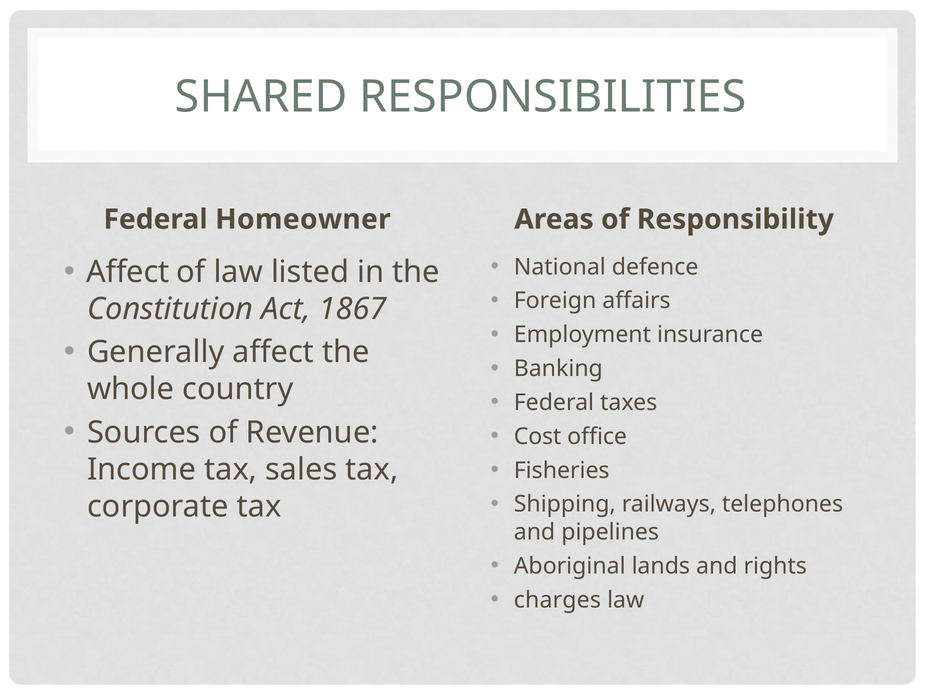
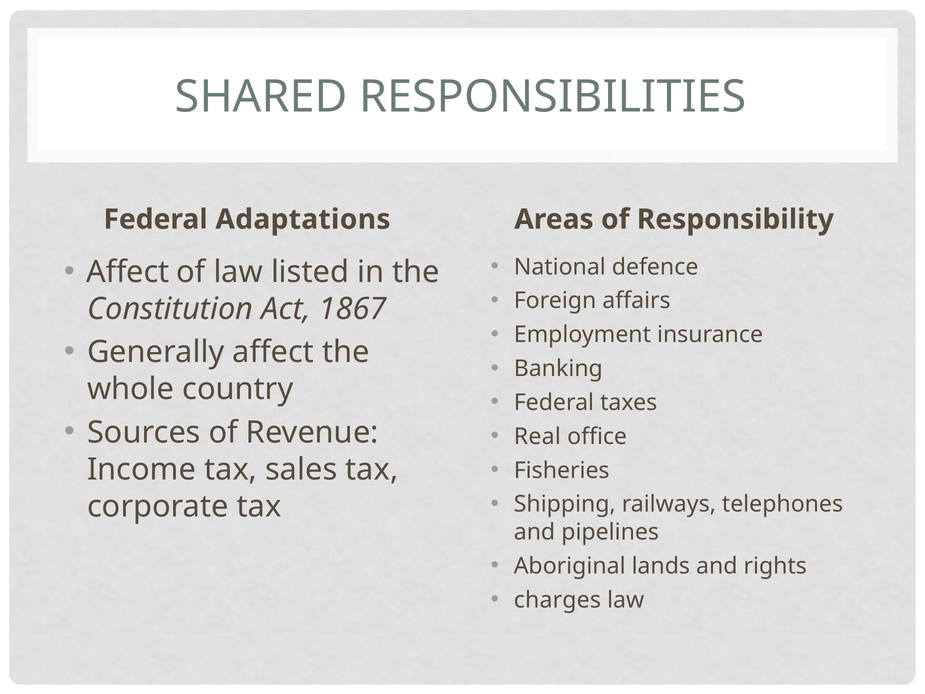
Homeowner: Homeowner -> Adaptations (303, 219)
Cost: Cost -> Real (537, 436)
